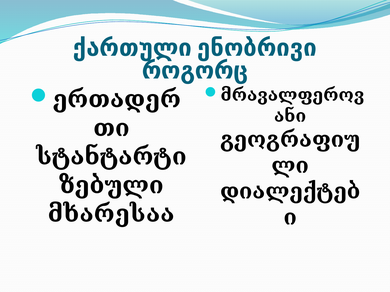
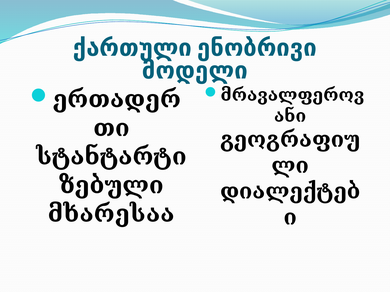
როგორც: როგორც -> მოდელი (195, 71)
